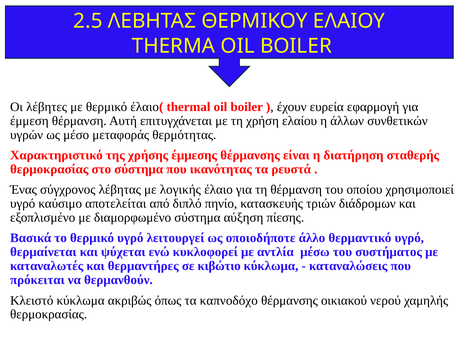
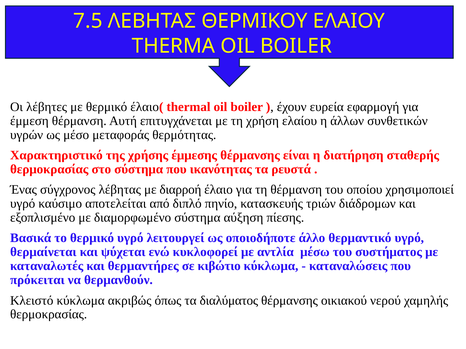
2.5: 2.5 -> 7.5 (88, 21)
λογικής: λογικής -> διαρροή (180, 190)
καπνοδόχο: καπνοδόχο -> διαλύματος (229, 301)
